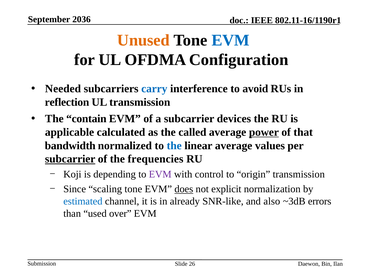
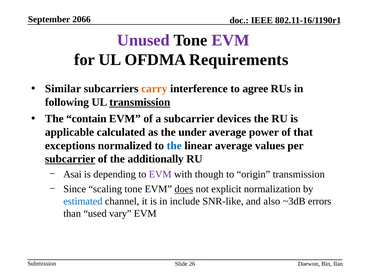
2036: 2036 -> 2066 (82, 19)
Unused colour: orange -> purple (144, 40)
EVM colour: blue -> purple (231, 40)
Configuration: Configuration -> Requirements (239, 60)
Needed: Needed -> Similar (63, 89)
carry colour: blue -> orange (154, 89)
avoid: avoid -> agree (255, 89)
reflection: reflection -> following (67, 102)
transmission underline: none -> present (140, 102)
called: called -> under (192, 132)
power underline: present -> none (264, 132)
bandwidth: bandwidth -> exceptions (70, 146)
frequencies: frequencies -> additionally (156, 159)
Koji: Koji -> Asai (72, 175)
control: control -> though (209, 175)
already: already -> include (185, 202)
over: over -> vary (120, 214)
